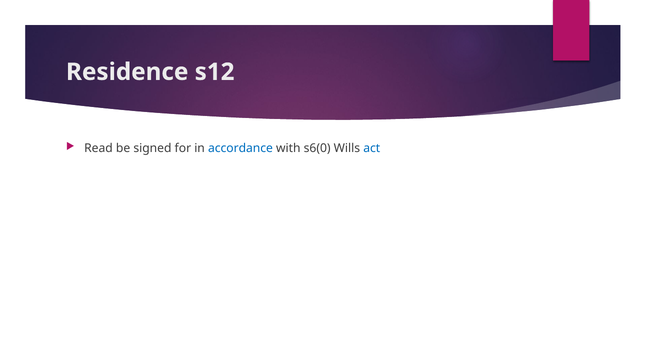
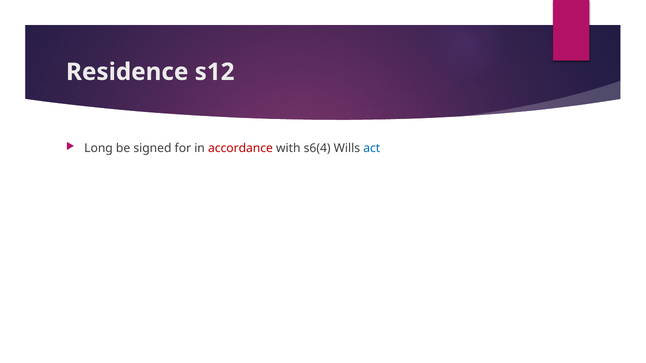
Read: Read -> Long (99, 148)
accordance colour: blue -> red (240, 148)
s6(0: s6(0 -> s6(4 (317, 148)
